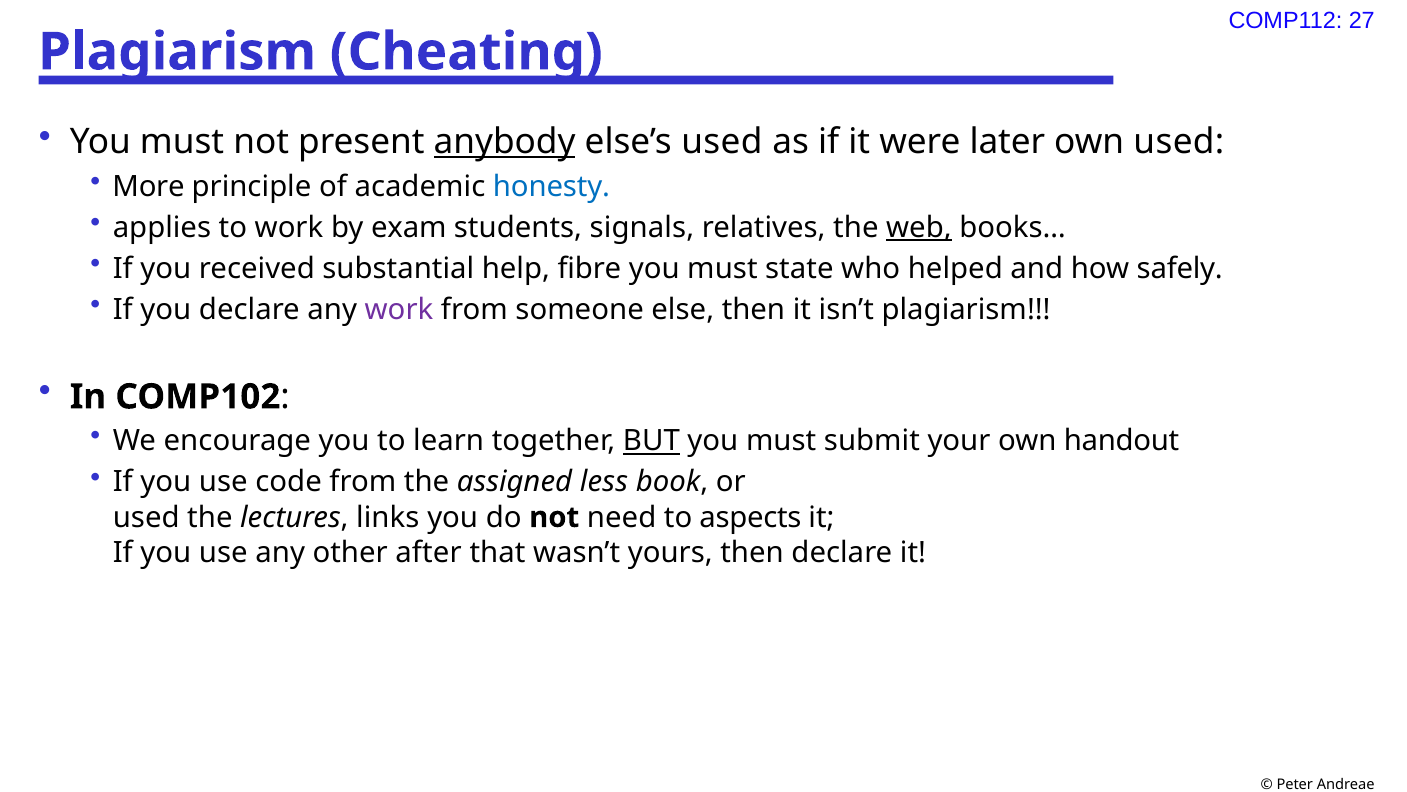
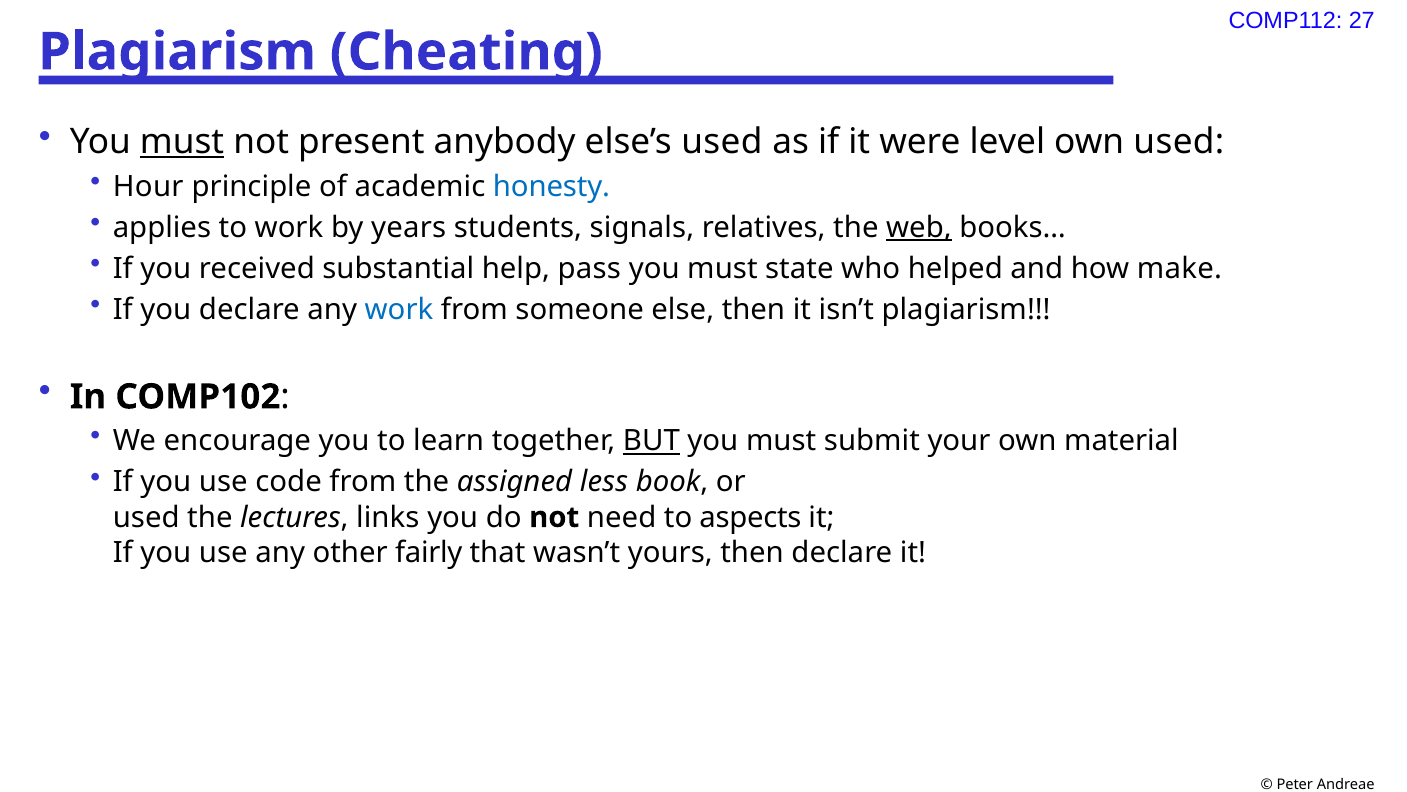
must underline: none -> present (182, 142)
anybody underline: present -> none (505, 142)
later: later -> level (1007, 142)
More: More -> Hour (148, 186)
exam: exam -> years (409, 227)
fibre: fibre -> pass (589, 268)
safely: safely -> make (1179, 268)
work colour: purple -> blue (399, 309)
handout: handout -> material (1121, 441)
after: after -> fairly (429, 552)
